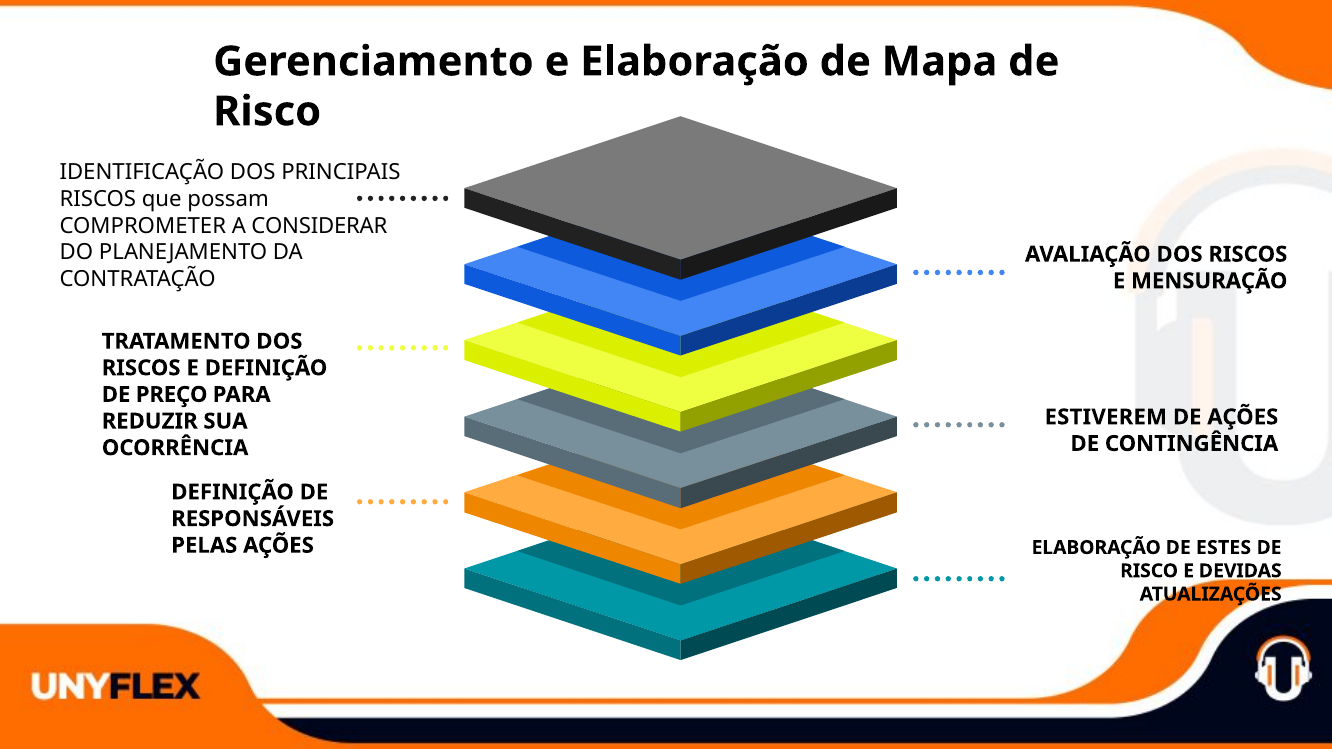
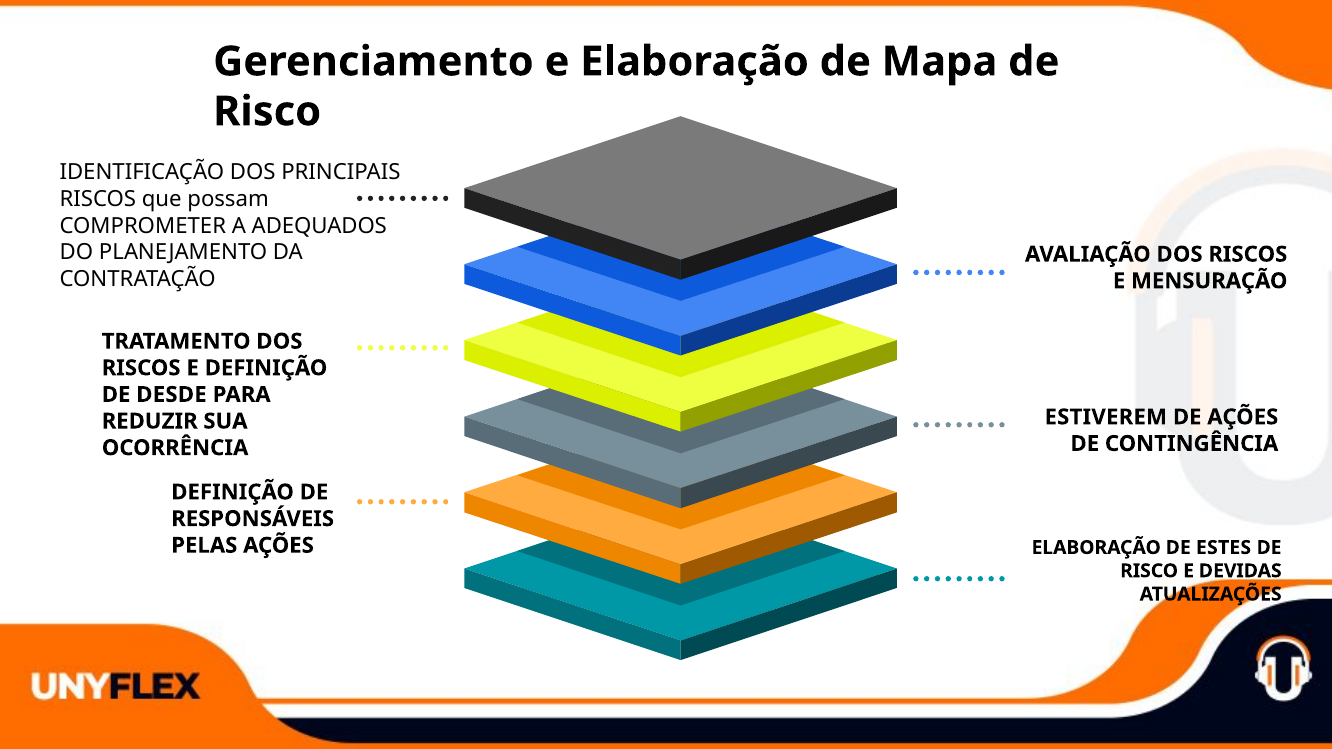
CONSIDERAR: CONSIDERAR -> ADEQUADOS (319, 226)
PREÇO: PREÇO -> DESDE (171, 395)
